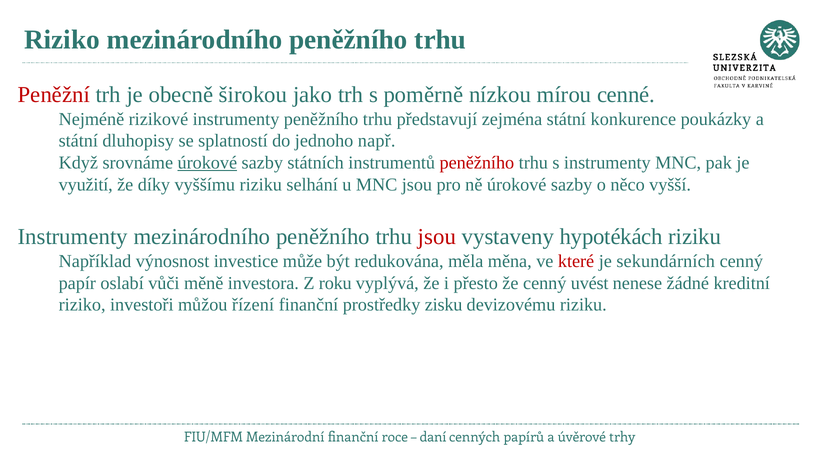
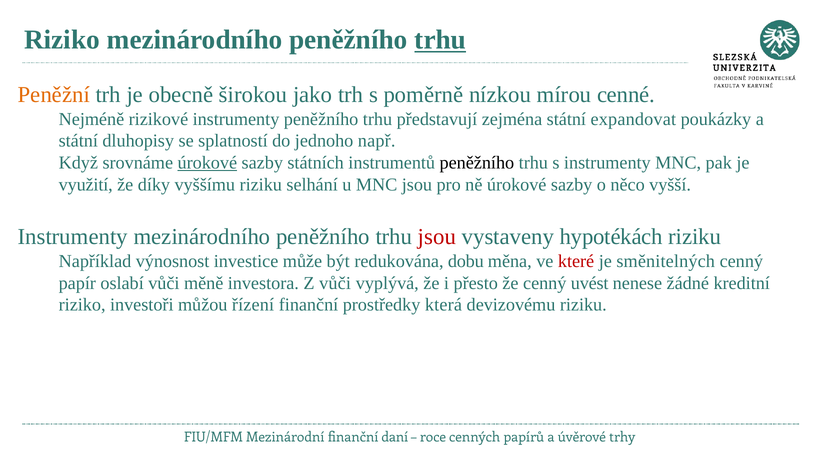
trhu underline: none -> present (440, 40)
Peněžní colour: red -> orange (54, 95)
konkurence: konkurence -> expandovat (633, 119)
peněžního colour: red -> black (477, 163)
měla: měla -> dobu (466, 261)
sekundárních: sekundárních -> směnitelných (666, 261)
Z roku: roku -> vůči (335, 283)
zisku: zisku -> která (443, 305)
roce: roce -> daní (395, 438)
daní: daní -> roce (433, 438)
